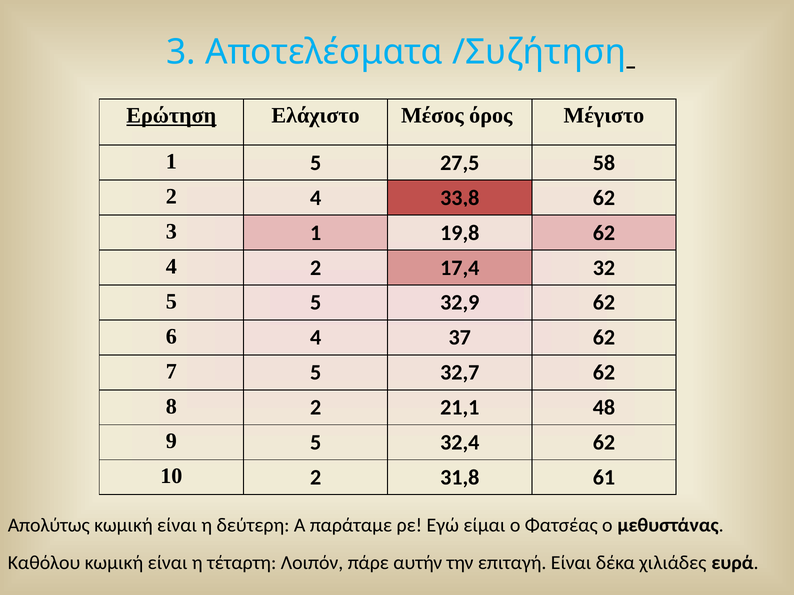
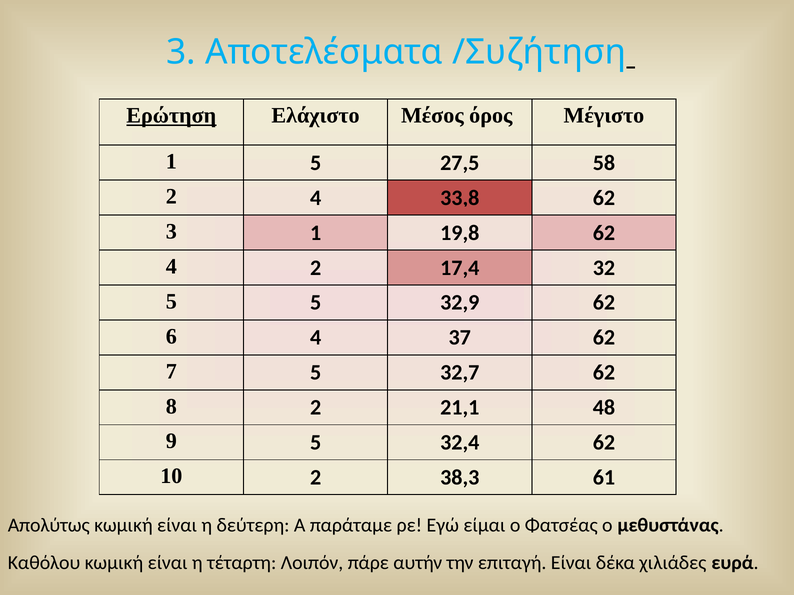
31,8: 31,8 -> 38,3 (460, 478)
